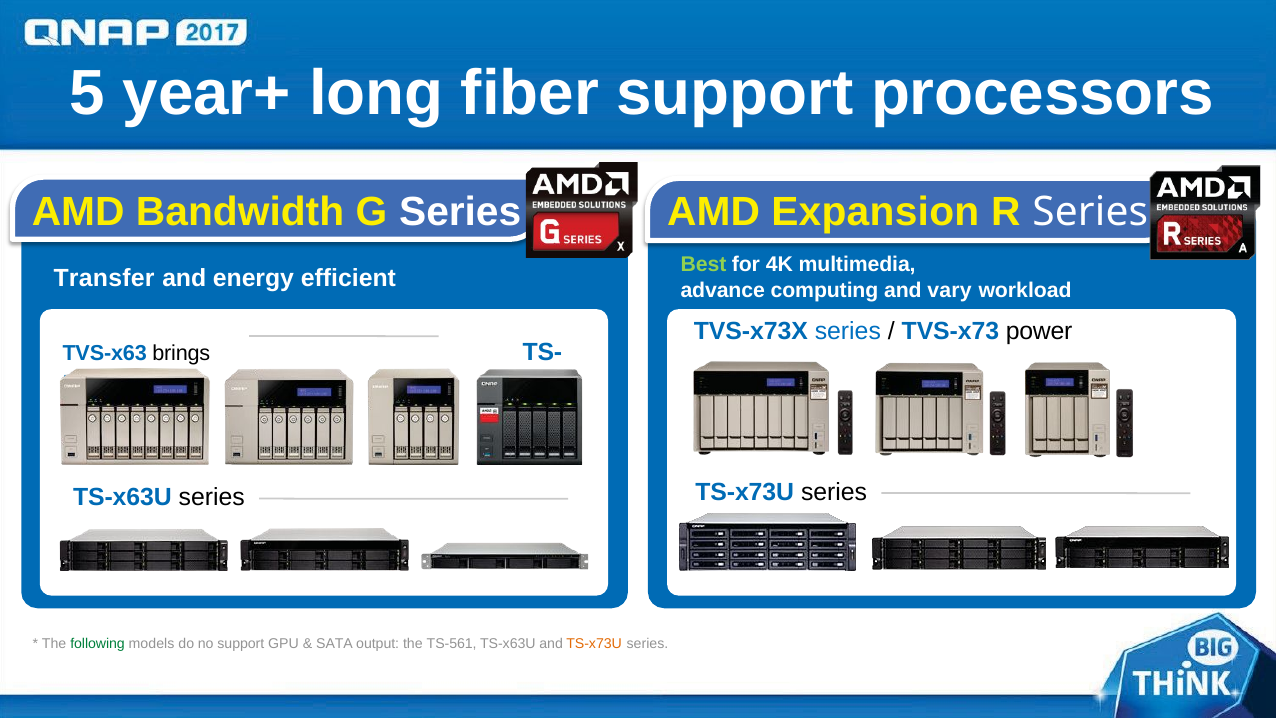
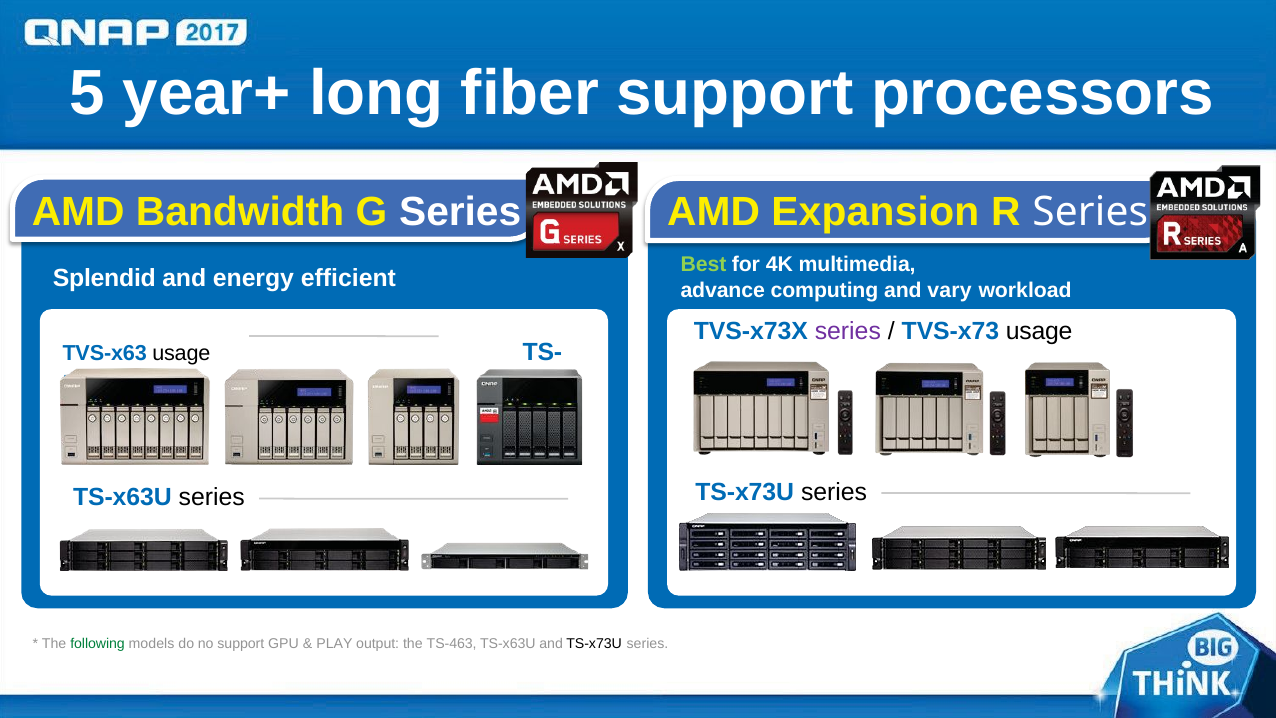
Transfer: Transfer -> Splendid (104, 278)
series colour: blue -> purple (848, 331)
TVS-x73 power: power -> usage (1039, 331)
TVS-x63 brings: brings -> usage (181, 353)
SATA: SATA -> PLAY (334, 643)
TS-561: TS-561 -> TS-463 (452, 643)
TS-x73U colour: orange -> black (594, 643)
